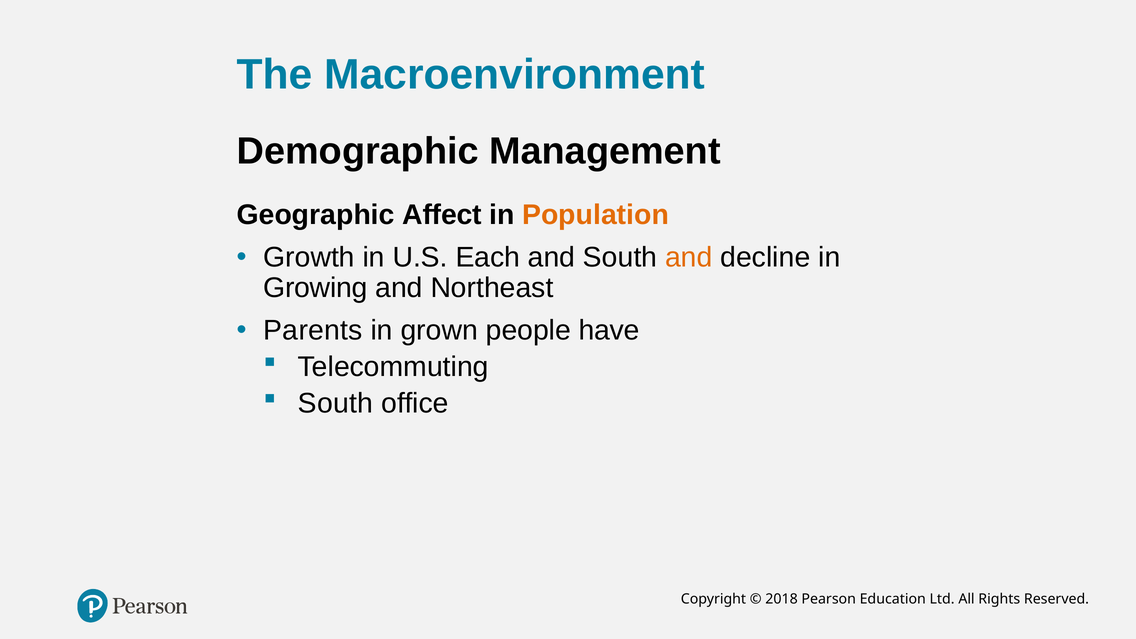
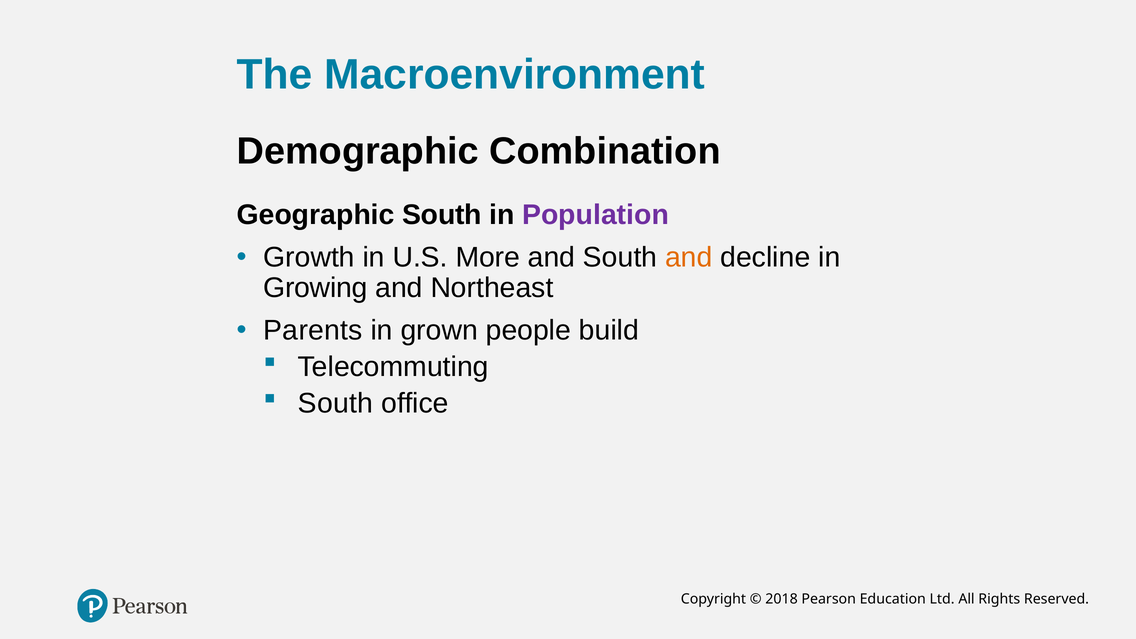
Management: Management -> Combination (605, 151)
Geographic Affect: Affect -> South (442, 215)
Population colour: orange -> purple (596, 215)
Each: Each -> More (488, 257)
have: have -> build (609, 330)
